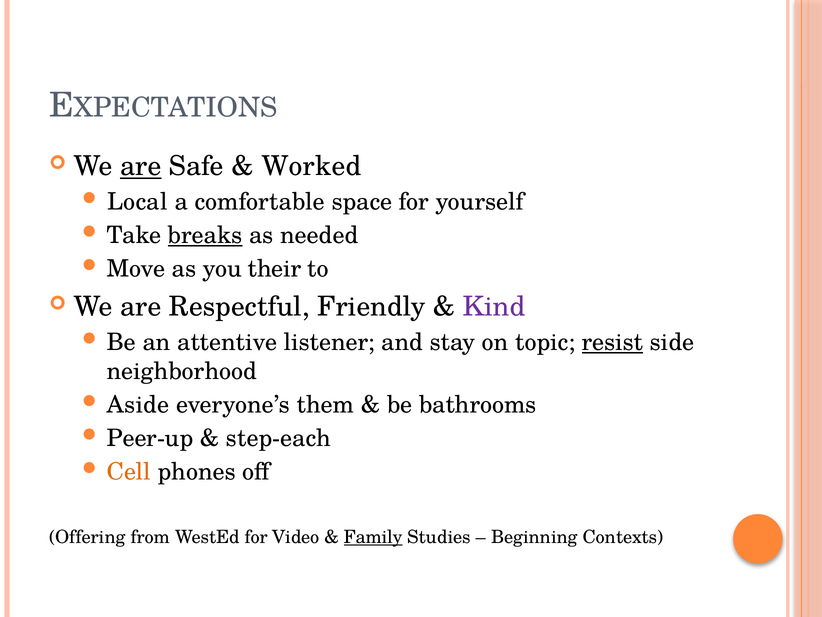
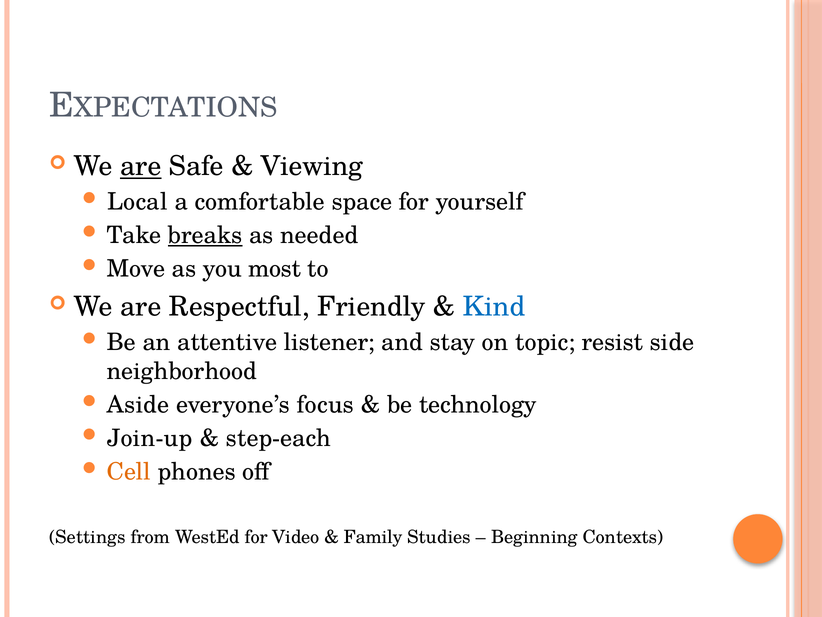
Worked: Worked -> Viewing (312, 166)
their: their -> most (275, 269)
Kind colour: purple -> blue (494, 307)
resist underline: present -> none (613, 342)
them: them -> focus (325, 404)
bathrooms: bathrooms -> technology (478, 404)
Peer-up: Peer-up -> Join-up (150, 438)
Offering: Offering -> Settings (87, 537)
Family underline: present -> none (373, 537)
